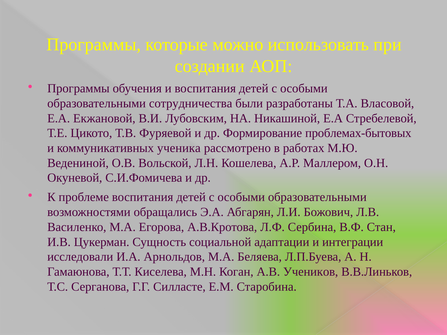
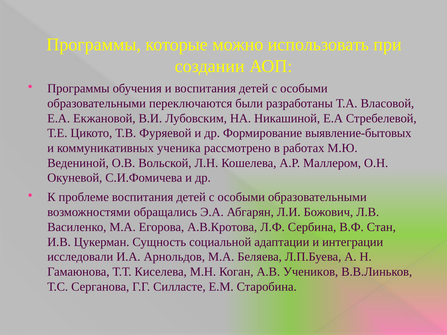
сотрудничества: сотрудничества -> переключаются (191, 103)
проблемах-бытовых: проблемах-бытовых -> выявление-бытовых (358, 133)
